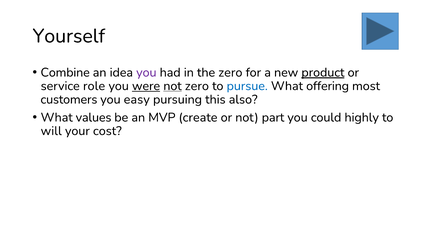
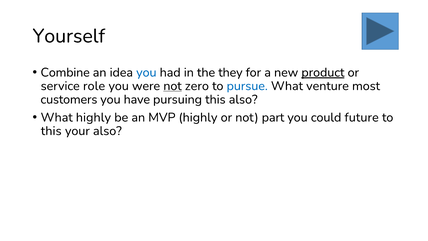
you colour: purple -> blue (146, 72)
the zero: zero -> they (230, 72)
were underline: present -> none (146, 86)
offering: offering -> venture (328, 86)
easy: easy -> have (137, 99)
What values: values -> highly (93, 117)
MVP create: create -> highly (198, 117)
highly: highly -> future (362, 117)
will: will -> this (51, 131)
your cost: cost -> also (107, 131)
